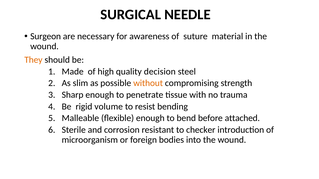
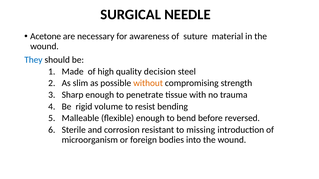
Surgeon: Surgeon -> Acetone (46, 36)
They colour: orange -> blue (33, 60)
attached: attached -> reversed (242, 118)
checker: checker -> missing (201, 130)
